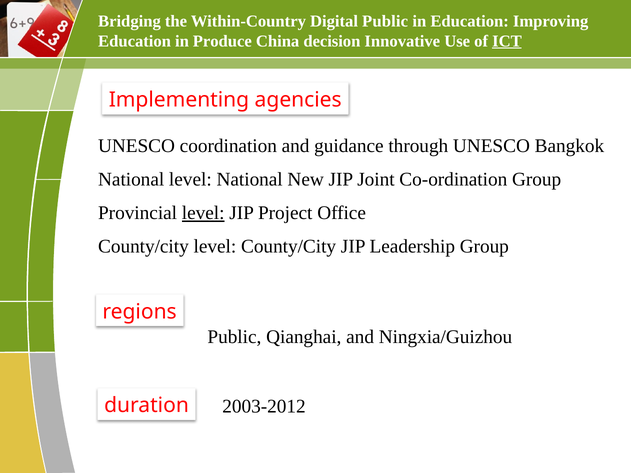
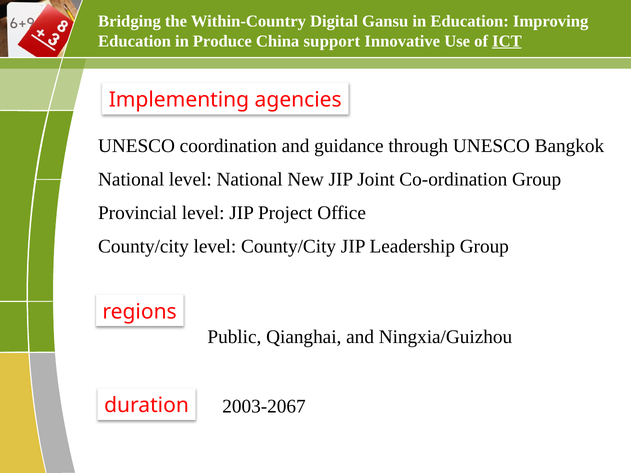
Digital Public: Public -> Gansu (385, 21)
decision: decision -> support (332, 41)
level underline: present -> none (203, 213)
2003-2012: 2003-2012 -> 2003-2067 (264, 407)
